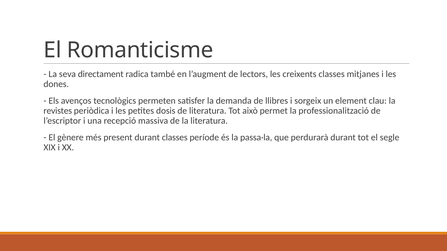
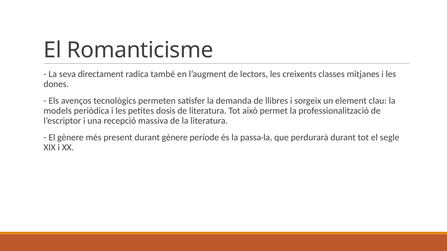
revistes: revistes -> models (58, 111)
durant classes: classes -> gènere (175, 138)
